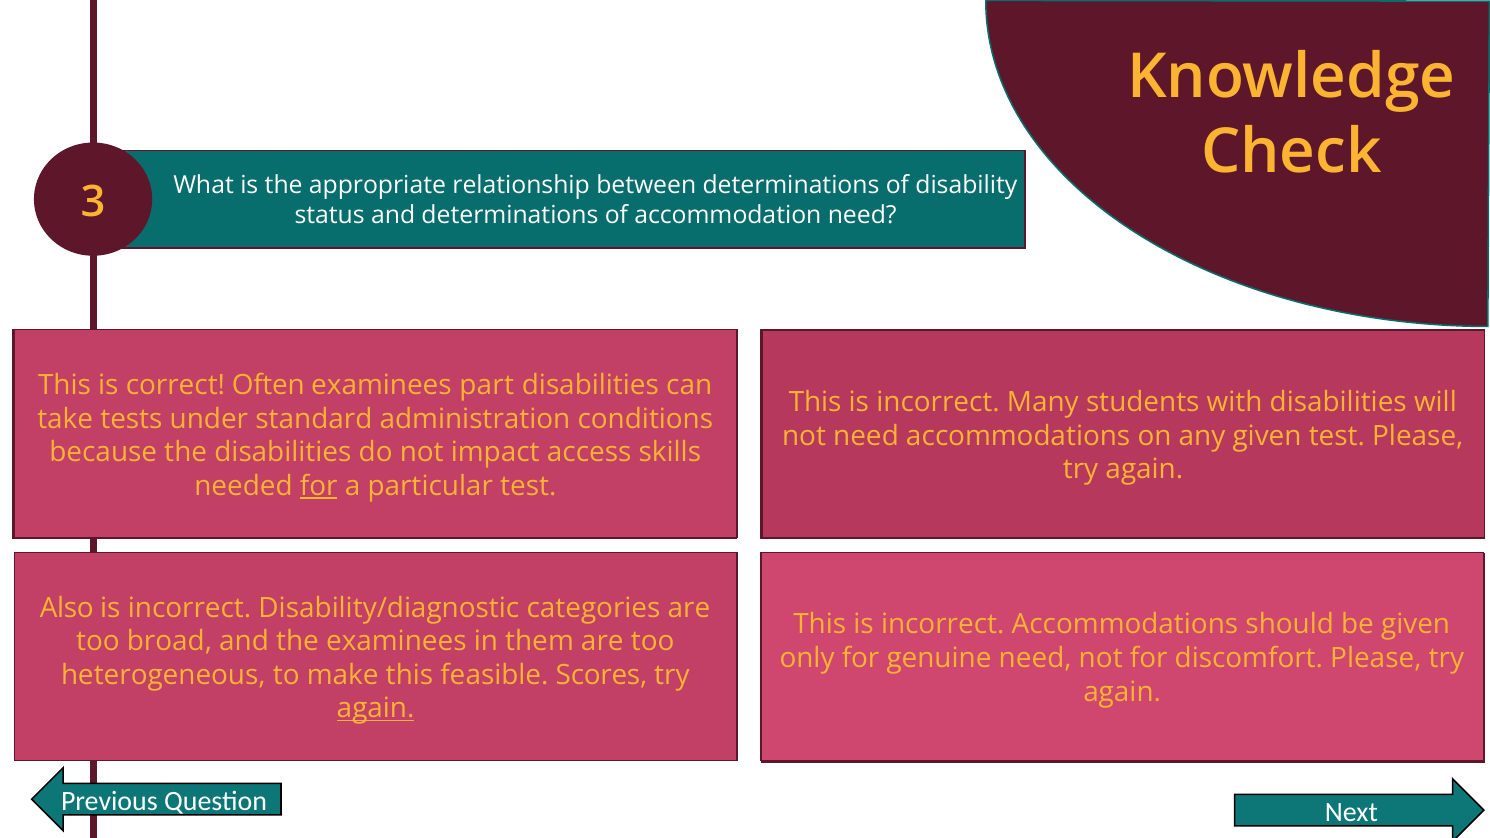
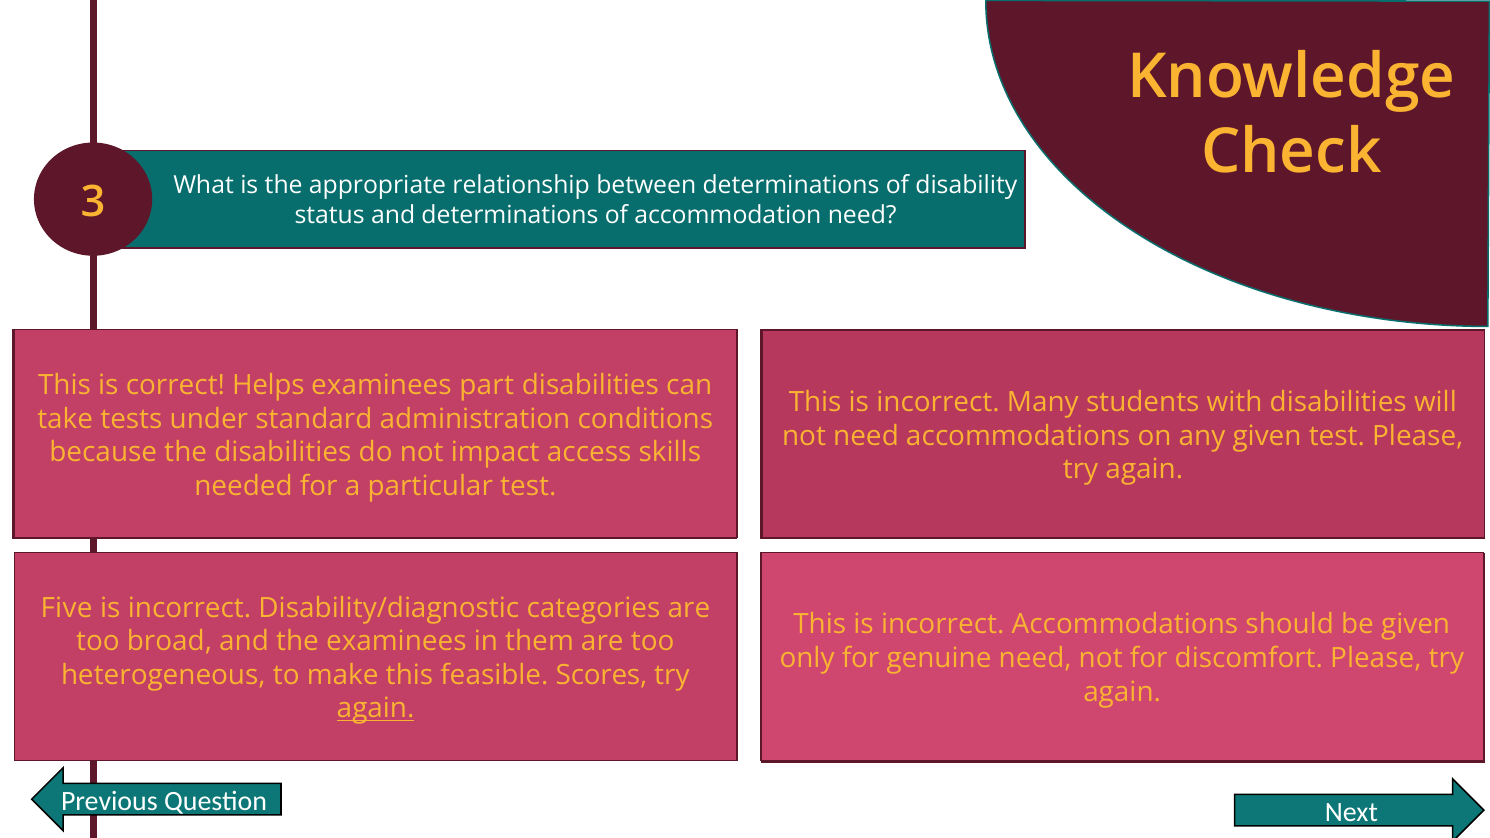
Often: Often -> Helps (268, 385)
for underline: present -> none (319, 486)
Also: Also -> Five (66, 608)
